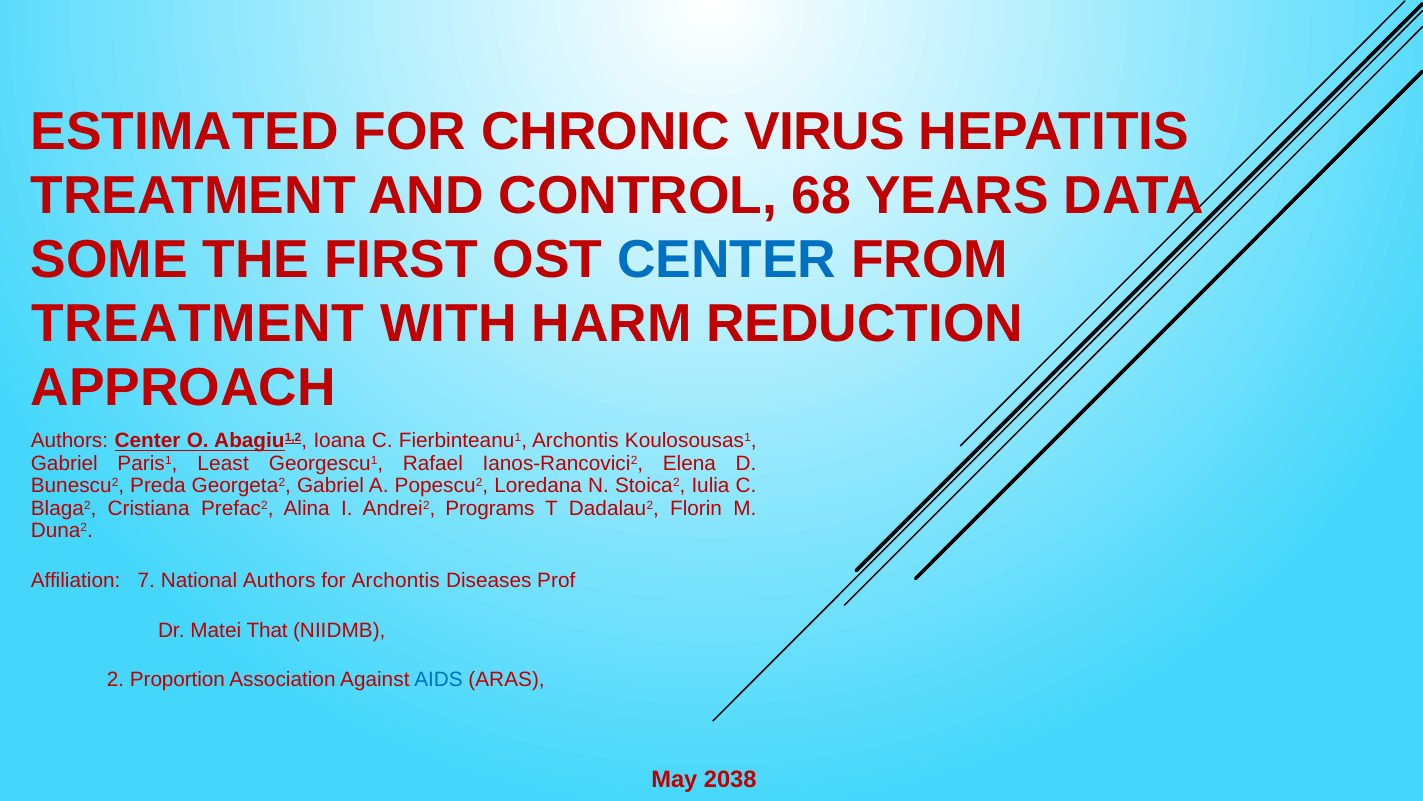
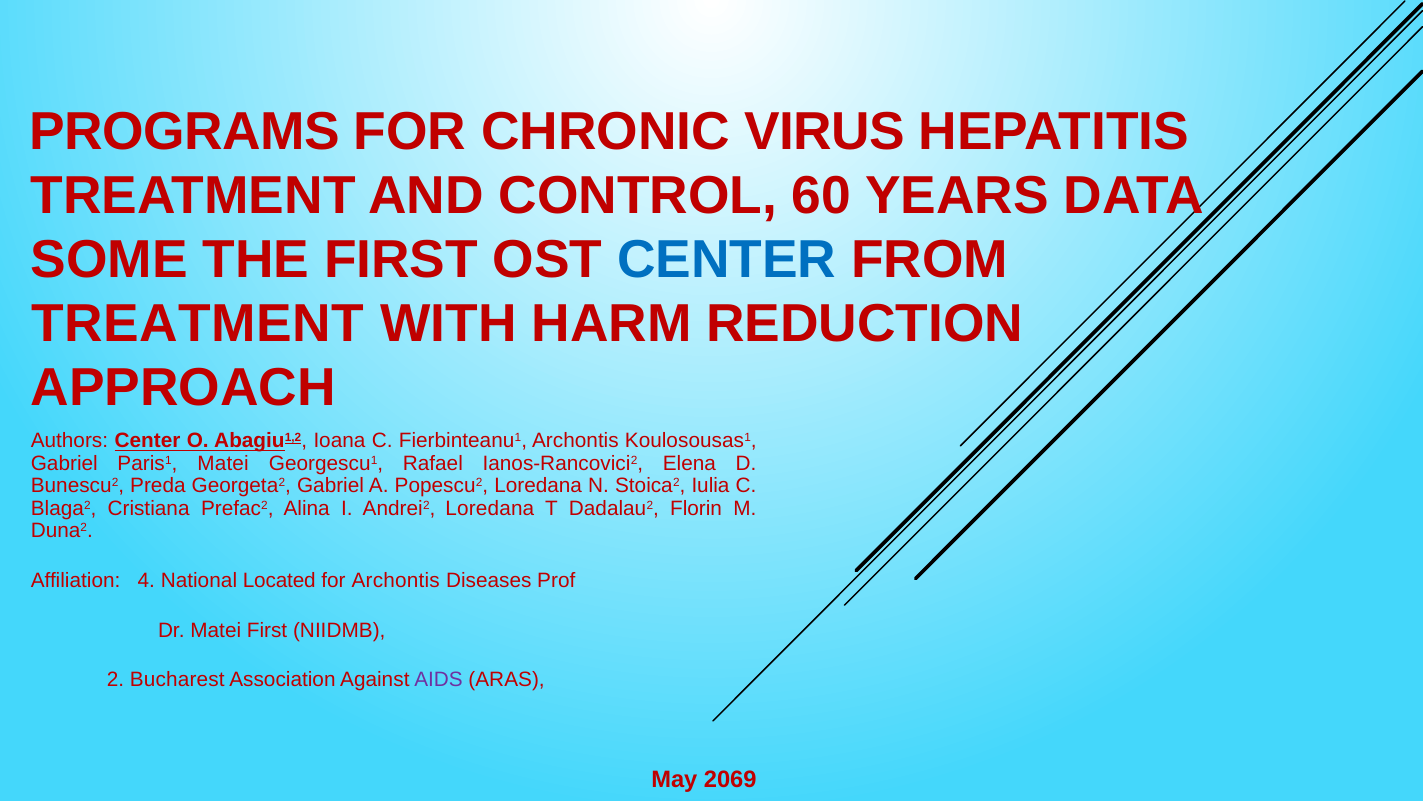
ESTIMATED: ESTIMATED -> PROGRAMS (185, 132)
68: 68 -> 60 (822, 196)
Paris1 Least: Least -> Matei (223, 463)
Andrei2 Programs: Programs -> Loredana (490, 508)
7: 7 -> 4 (146, 580)
National Authors: Authors -> Located (279, 580)
Matei That: That -> First (267, 630)
Proportion: Proportion -> Bucharest (177, 679)
AIDS colour: blue -> purple (438, 679)
2038: 2038 -> 2069 (730, 780)
